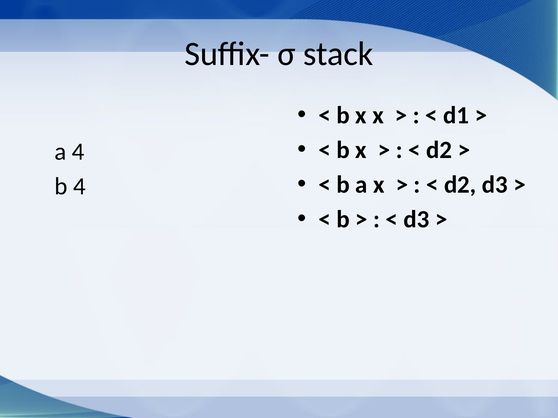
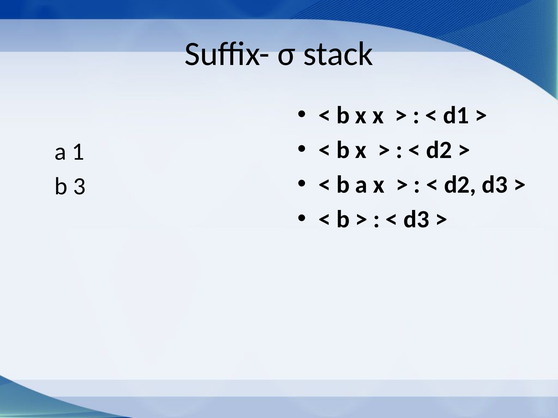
a 4: 4 -> 1 (78, 152)
b 4: 4 -> 3 (79, 187)
